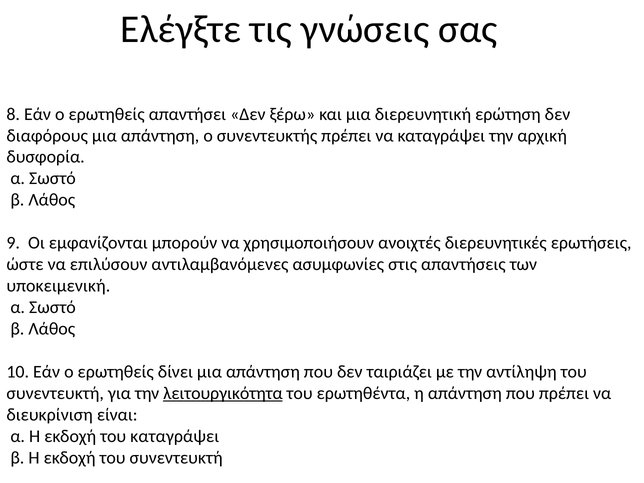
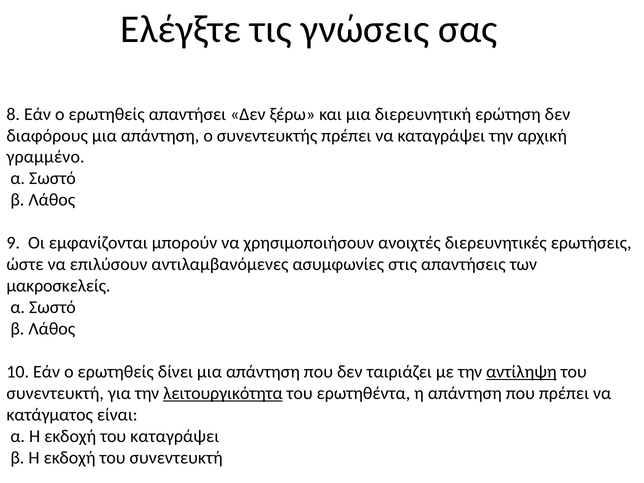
δυσφορία: δυσφορία -> γραμμένο (46, 157)
υποκειμενική: υποκειμενική -> μακροσκελείς (58, 286)
αντίληψη underline: none -> present (521, 372)
διευκρίνιση: διευκρίνιση -> κατάγματος (50, 415)
